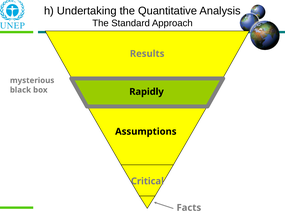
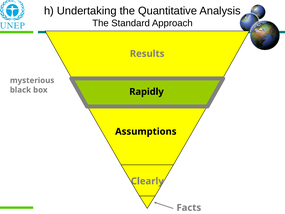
Critical: Critical -> Clearly (147, 181)
